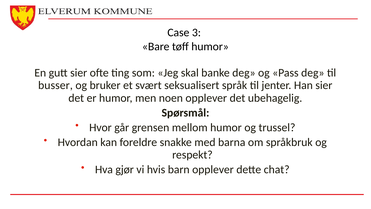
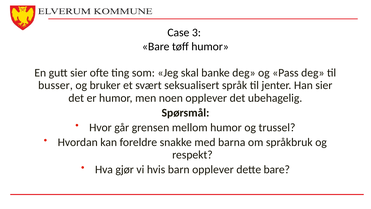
dette chat: chat -> bare (277, 169)
